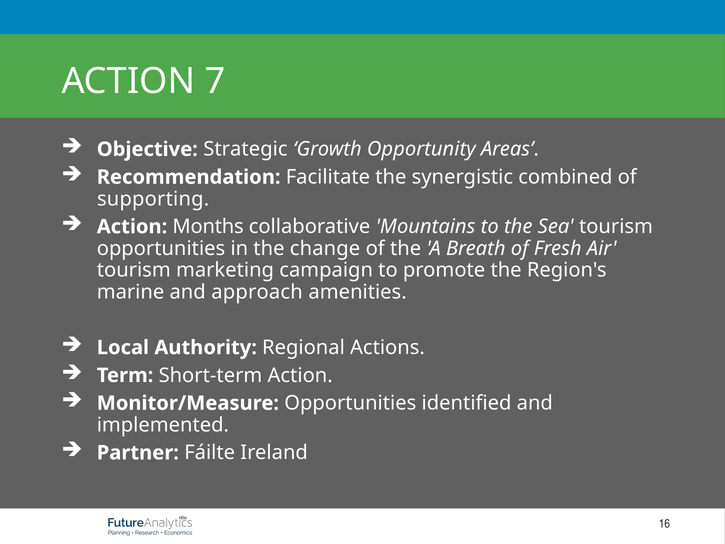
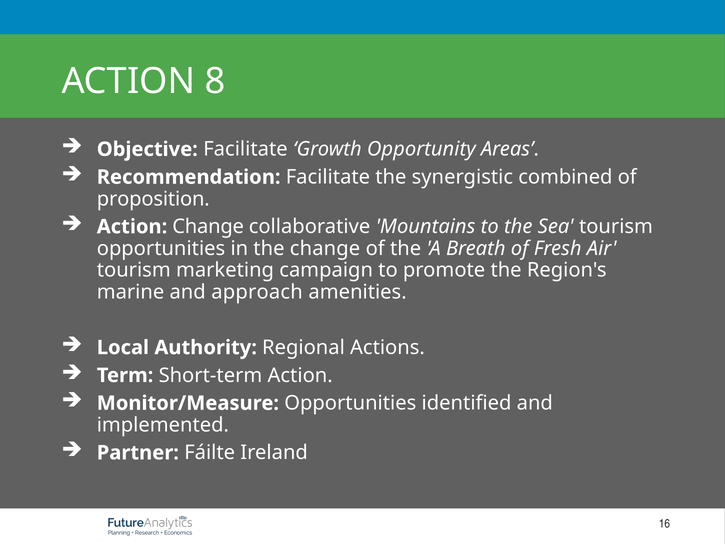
7: 7 -> 8 (215, 81)
Objective Strategic: Strategic -> Facilitate (245, 149)
supporting: supporting -> proposition (153, 199)
Action Months: Months -> Change (208, 227)
